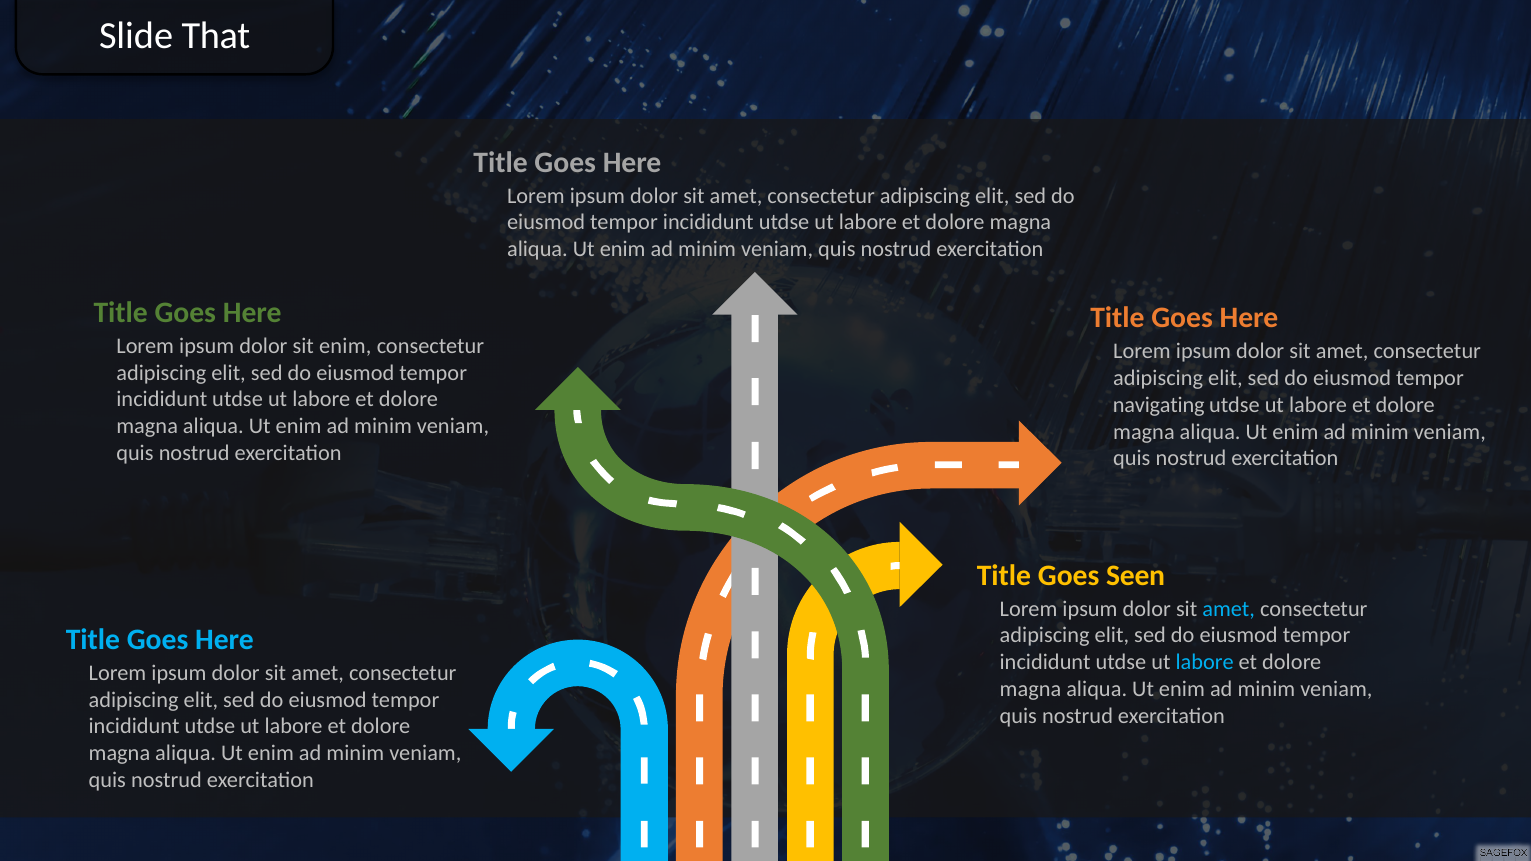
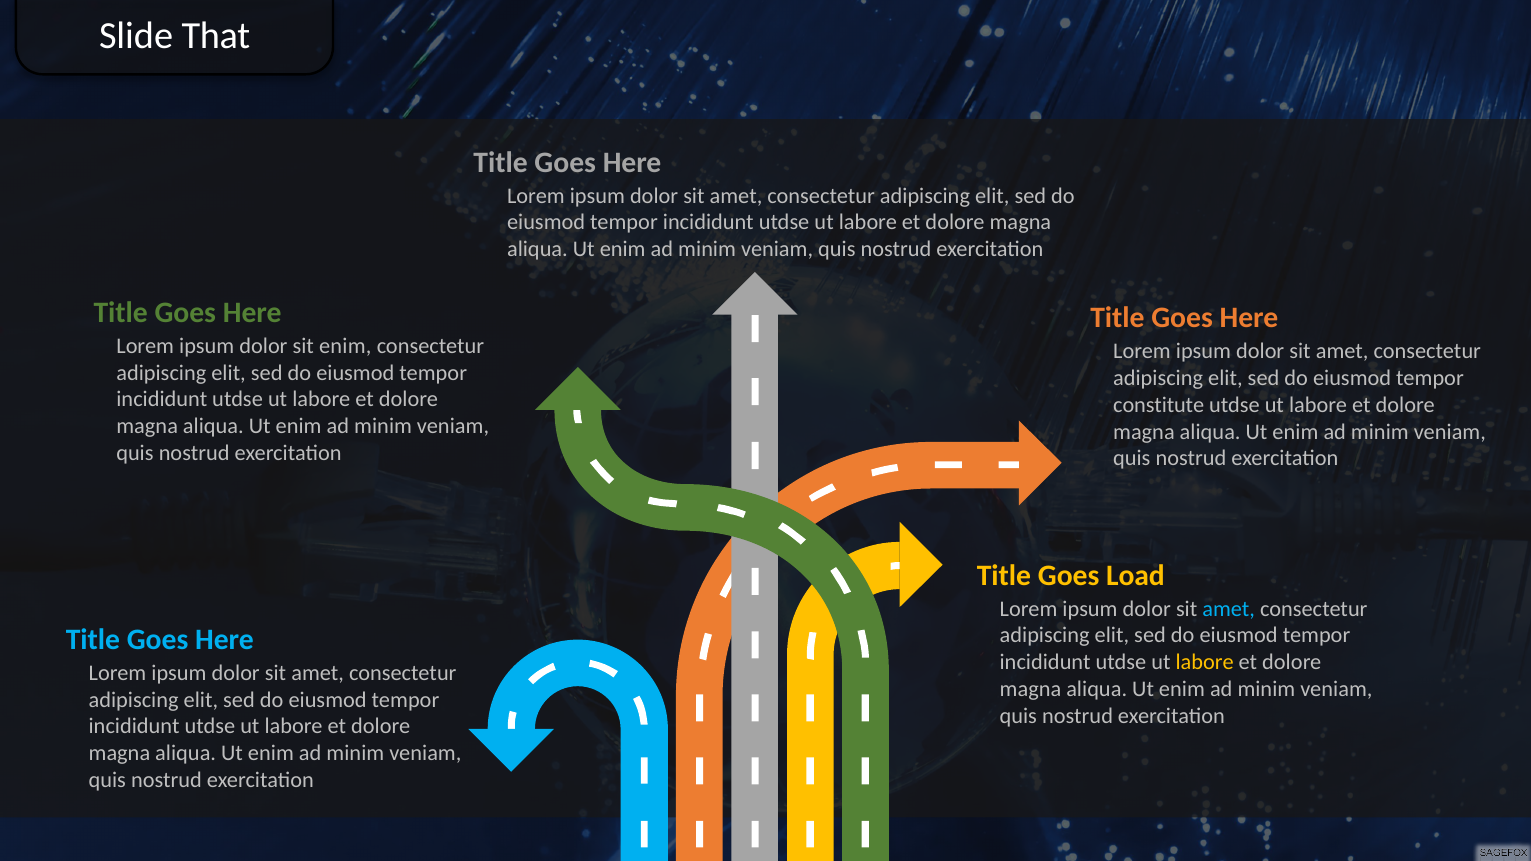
navigating: navigating -> constitute (1159, 405)
Seen: Seen -> Load (1135, 576)
labore colour: light blue -> yellow (1205, 662)
